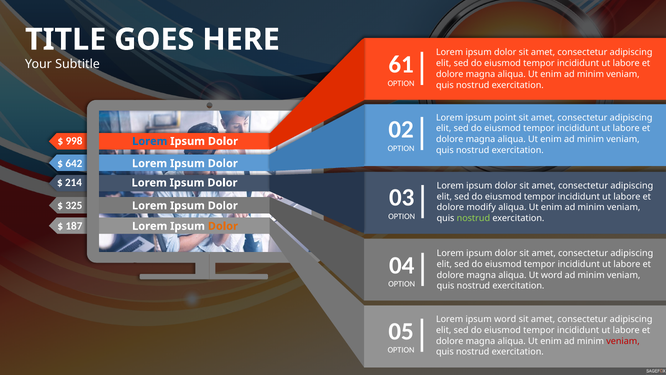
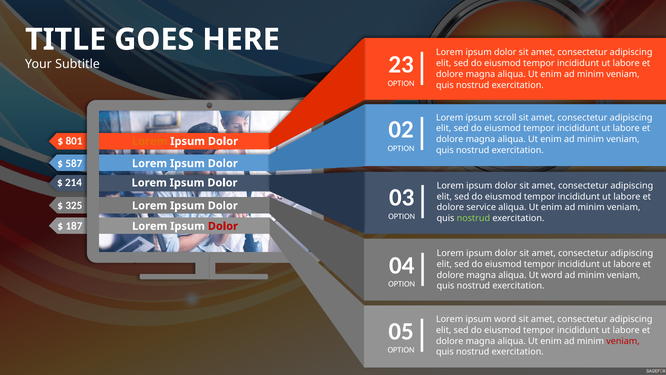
61: 61 -> 23 (401, 64)
point: point -> scroll (505, 118)
998: 998 -> 801 (74, 141)
Lorem colour: blue -> orange (150, 141)
642: 642 -> 587 (74, 163)
modify: modify -> service (481, 207)
Dolor colour: orange -> red (223, 226)
